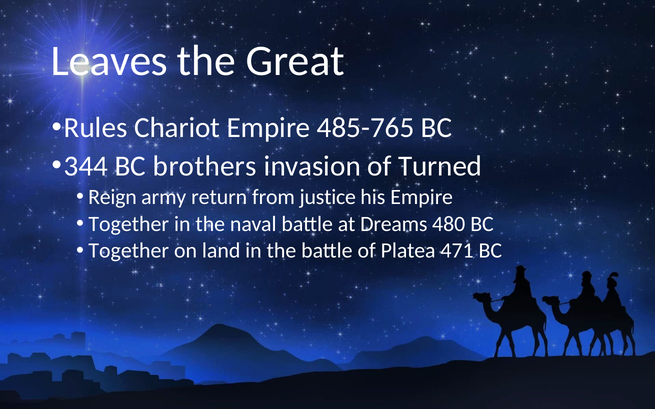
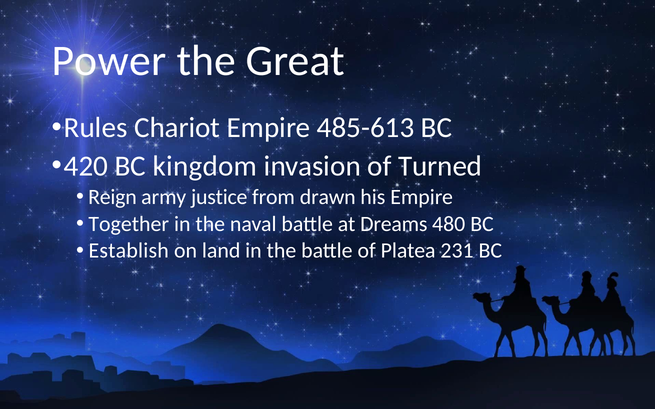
Leaves: Leaves -> Power (109, 61)
485-765: 485-765 -> 485-613 (366, 128)
344: 344 -> 420 (86, 166)
brothers: brothers -> kingdom (205, 166)
return: return -> justice (219, 197)
justice: justice -> drawn (328, 197)
Together: Together -> Establish (129, 251)
471: 471 -> 231 (457, 251)
